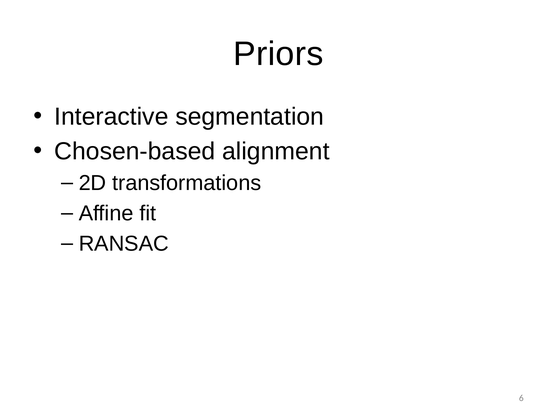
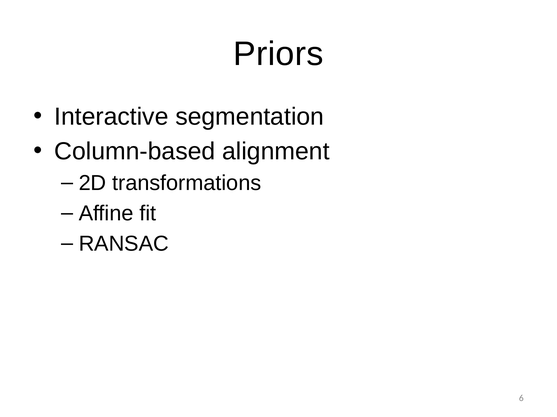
Chosen-based: Chosen-based -> Column-based (135, 152)
